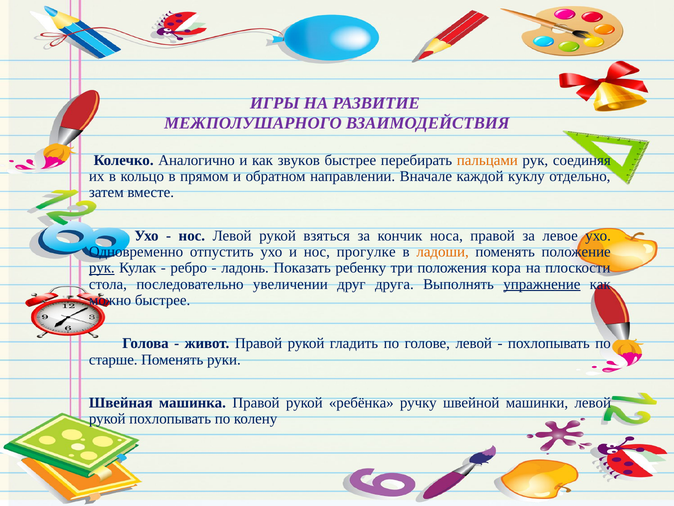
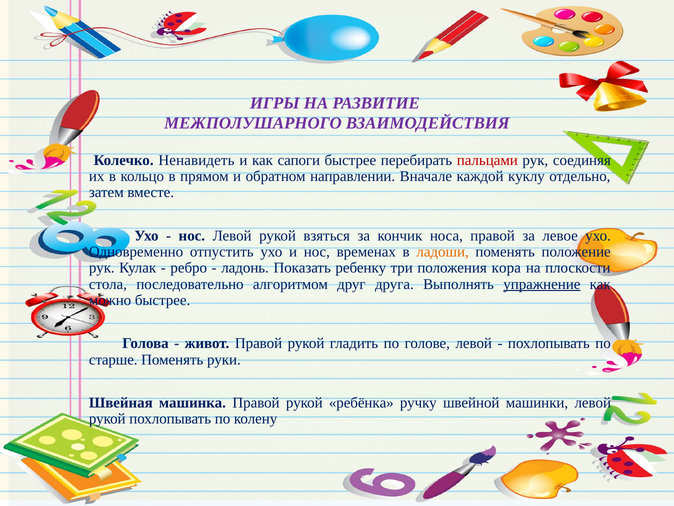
Аналогично: Аналогично -> Ненавидеть (196, 160)
звуков: звуков -> сапоги (299, 160)
пальцами colour: orange -> red (487, 160)
прогулке: прогулке -> временах (366, 252)
рук underline: present -> none (102, 268)
увеличении: увеличении -> алгоритмом (290, 284)
